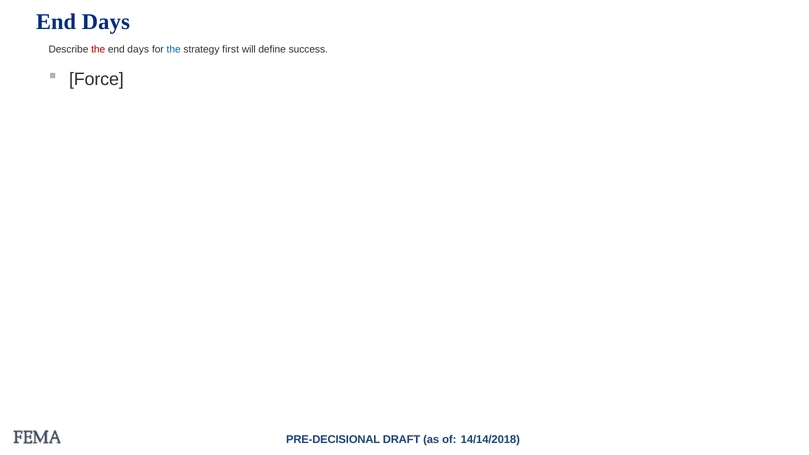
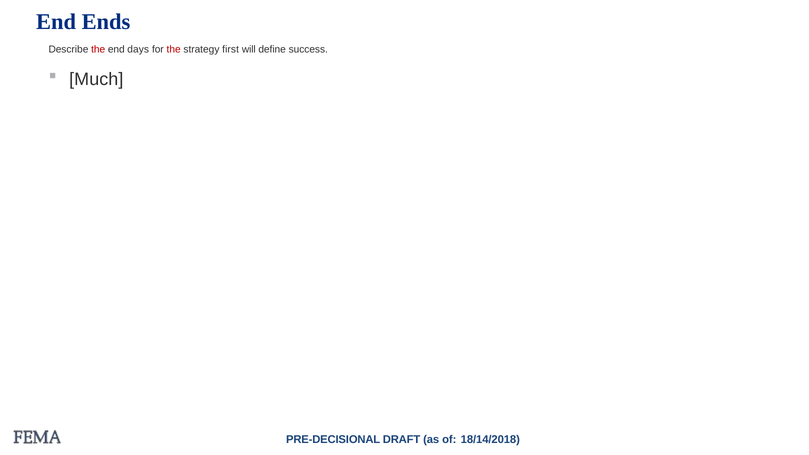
Days: Days -> Ends (106, 22)
the colour: blue -> red (174, 49)
Force: Force -> Much (96, 79)
14/14/2018: 14/14/2018 -> 18/14/2018 (490, 440)
